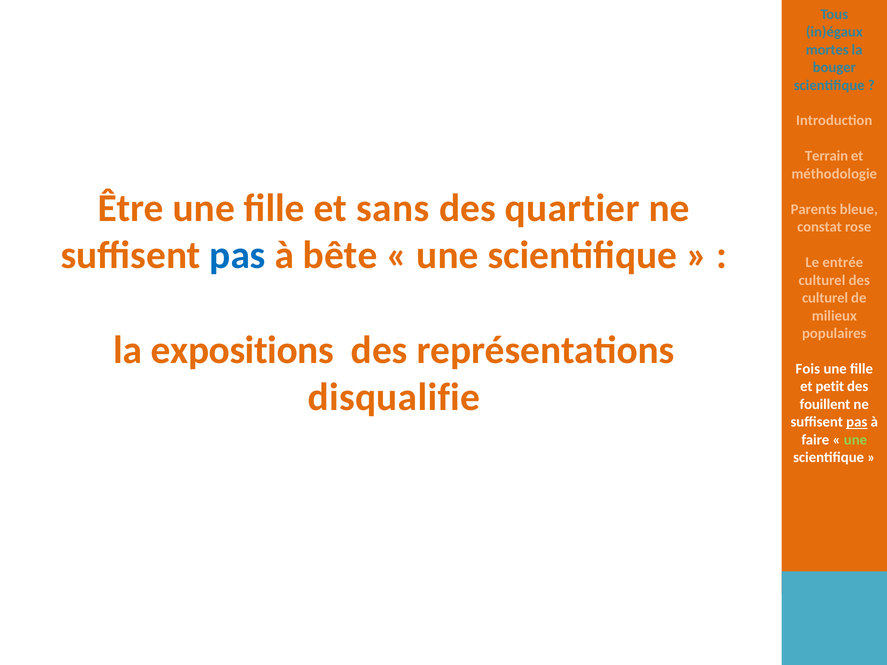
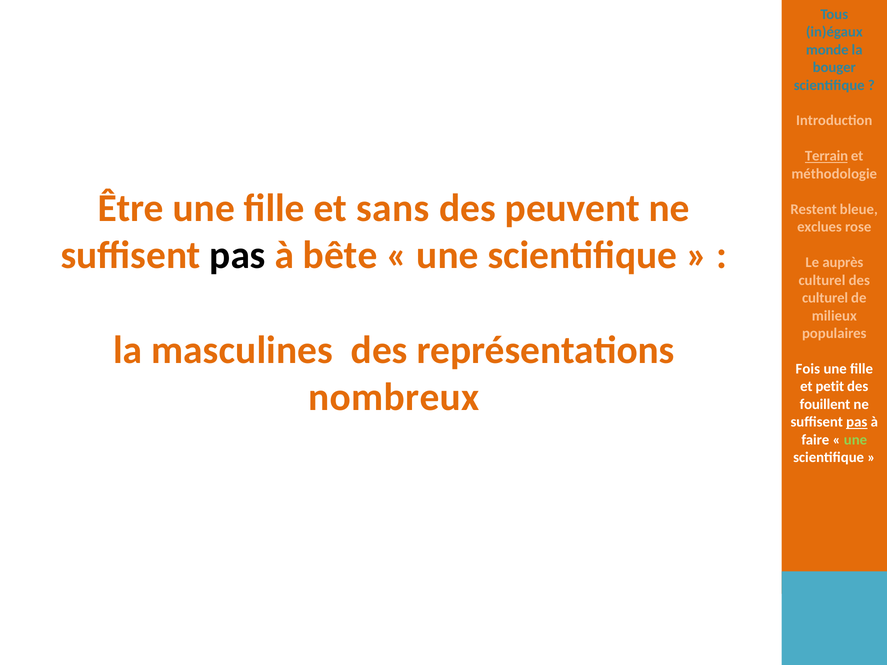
mortes: mortes -> monde (827, 50)
Terrain underline: none -> present (827, 156)
quartier: quartier -> peuvent (572, 208)
Parents: Parents -> Restent (814, 209)
constat: constat -> exclues (819, 227)
pas colour: blue -> black (238, 255)
entrée: entrée -> auprès (843, 263)
expositions: expositions -> masculines (242, 350)
disqualifie: disqualifie -> nombreux (394, 397)
